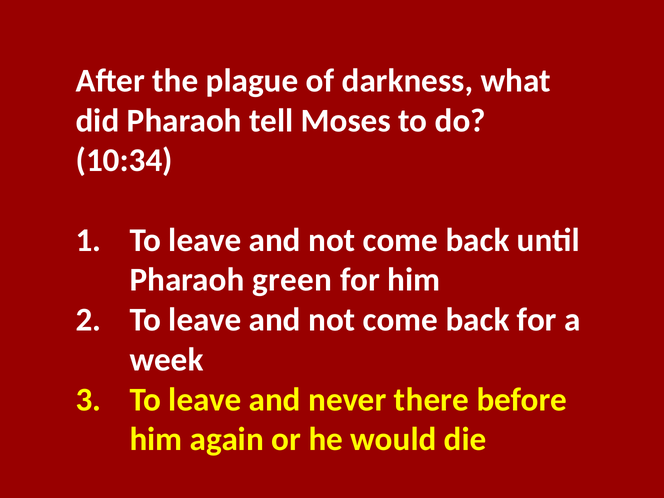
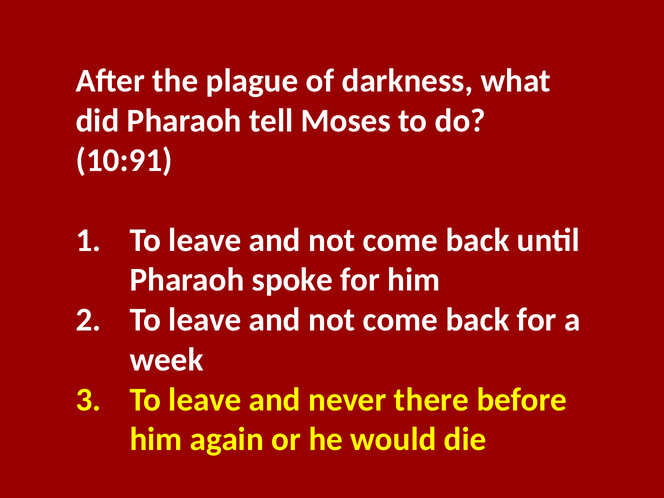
10:34: 10:34 -> 10:91 (124, 161)
green: green -> spoke (292, 280)
